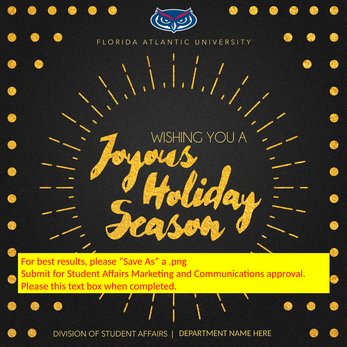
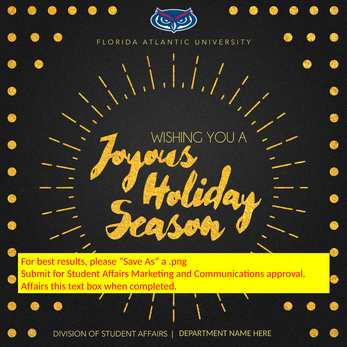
Please: Please -> Affairs (35, 286)
